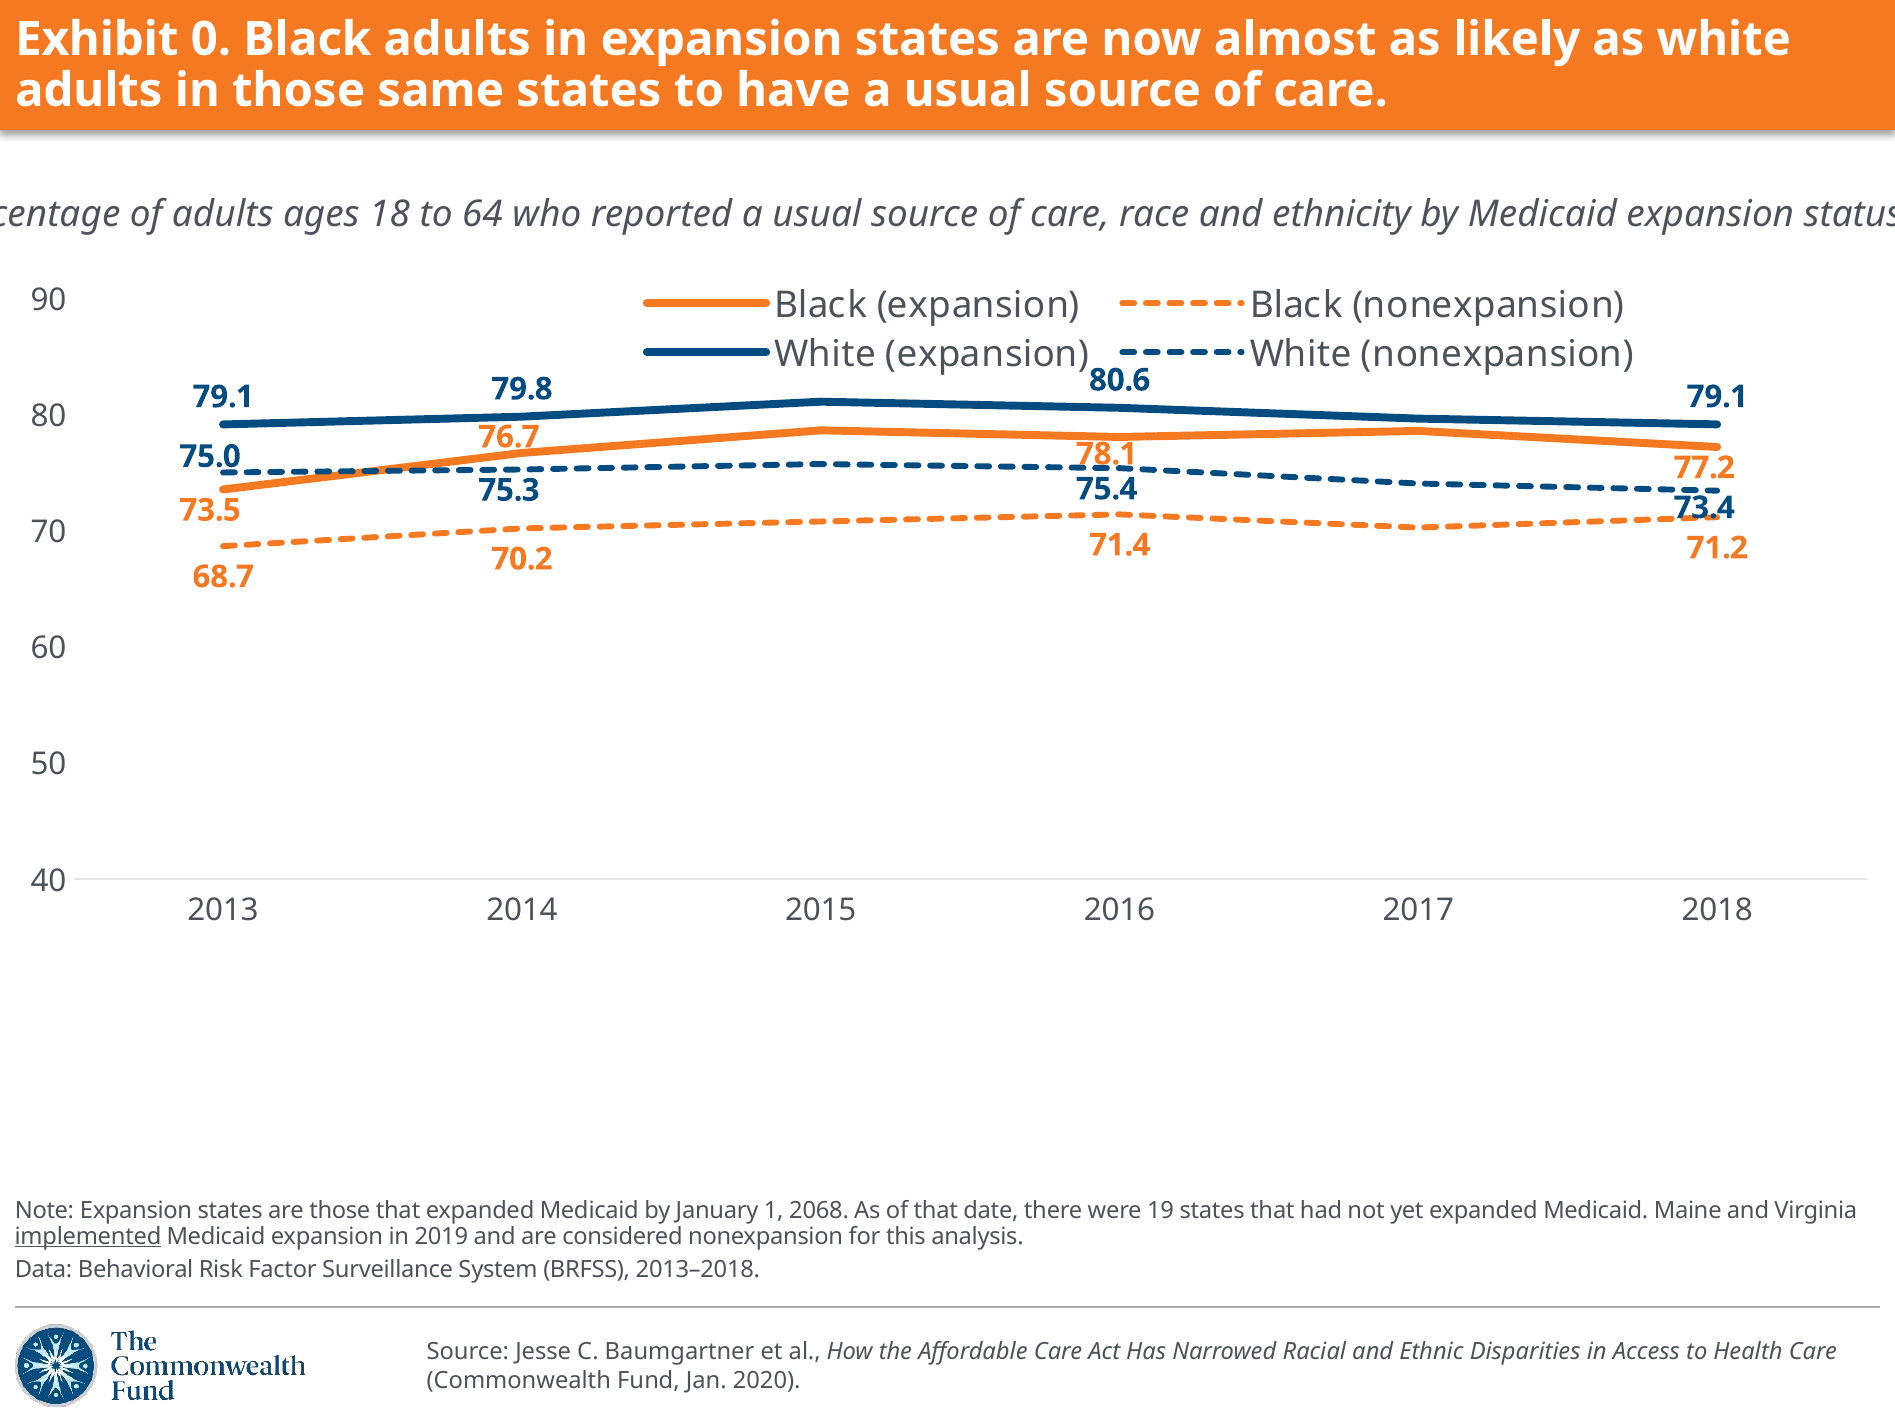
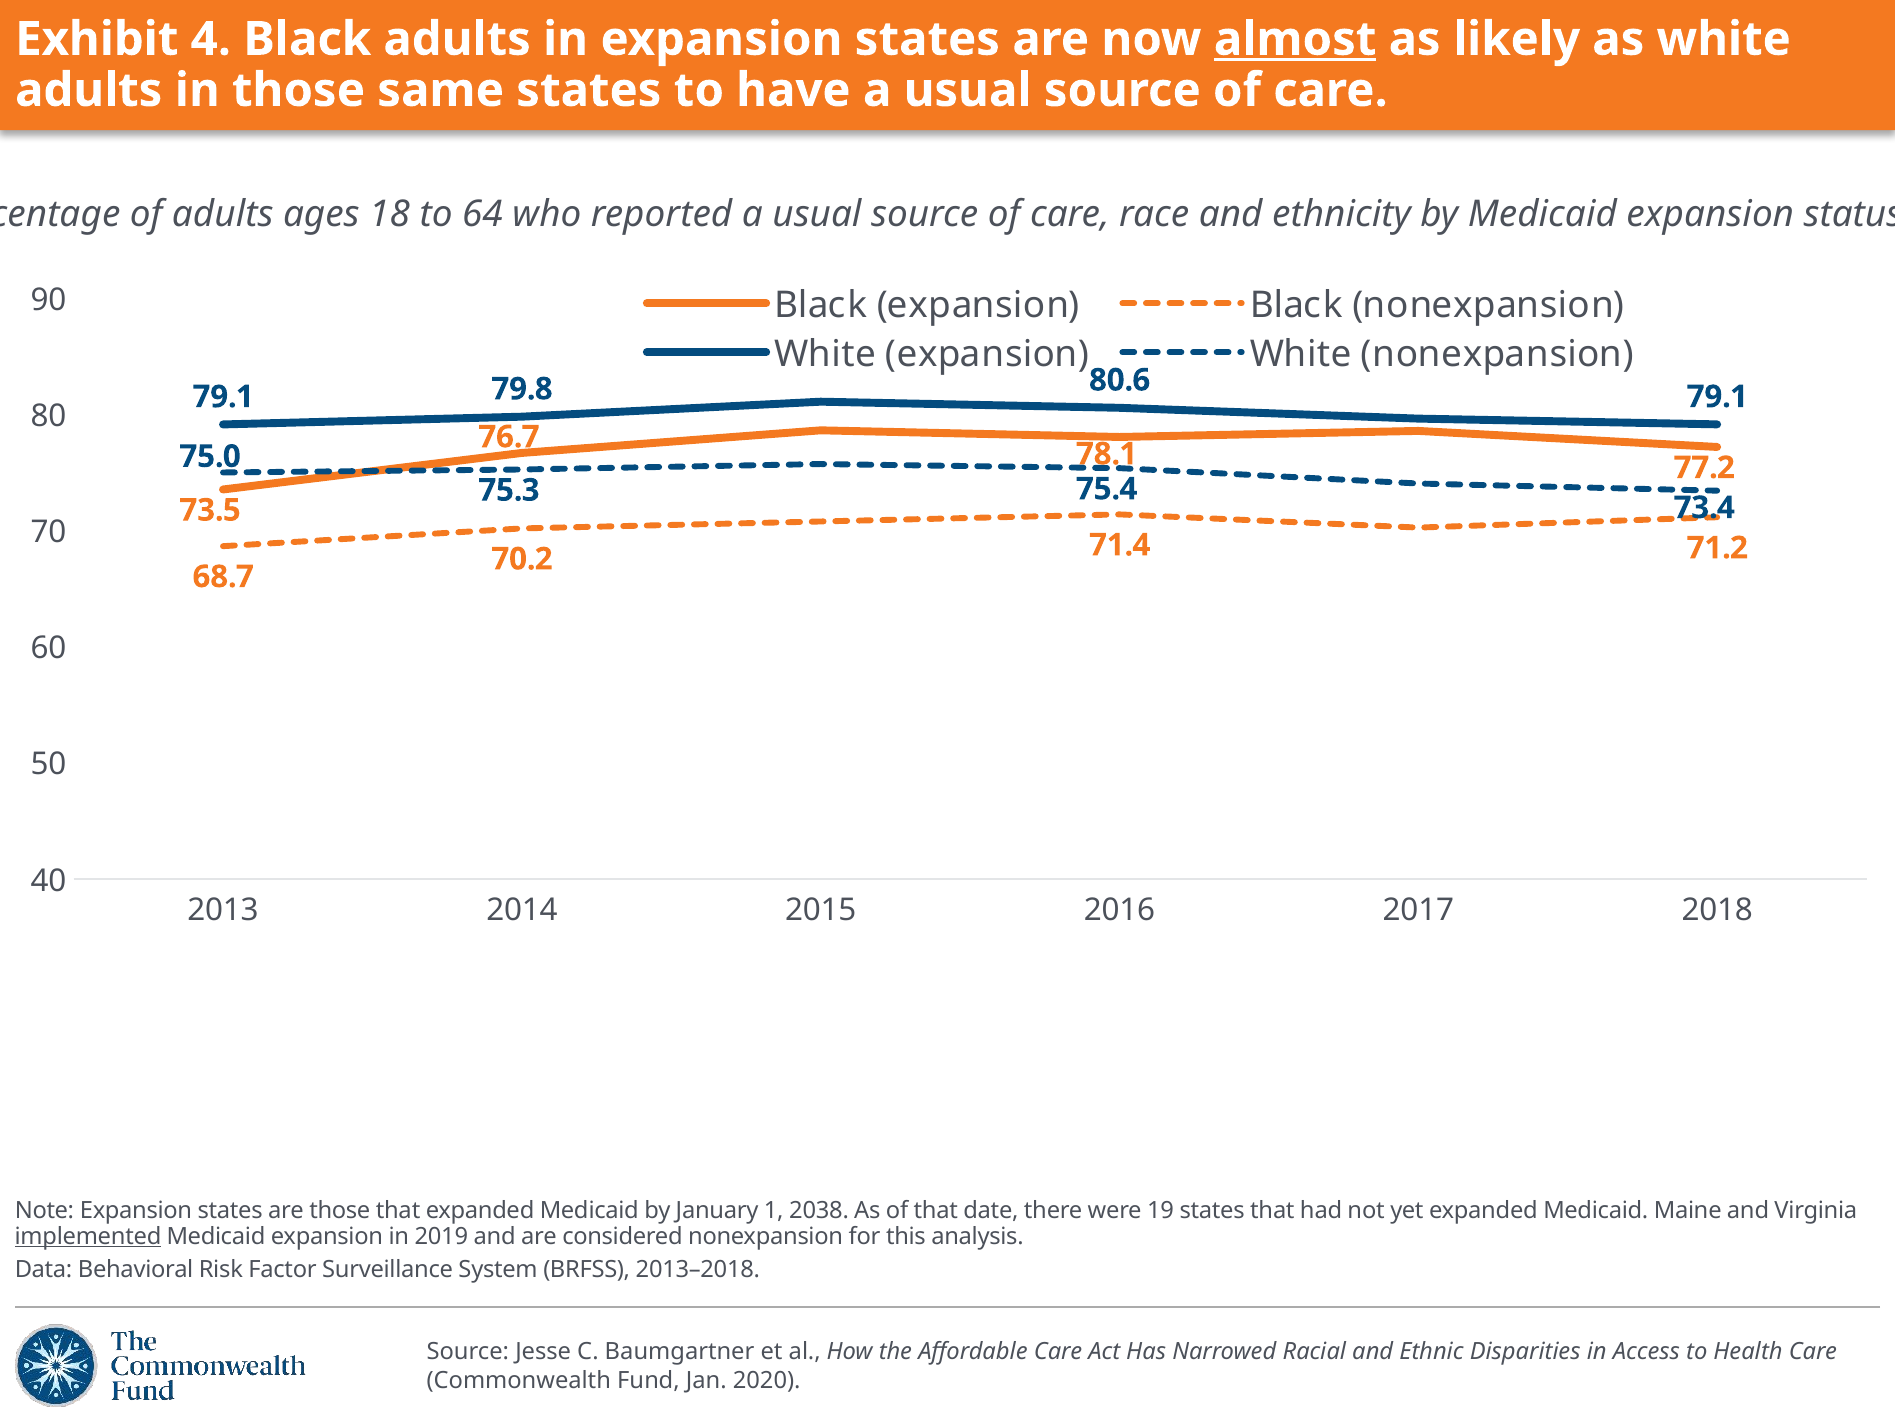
0: 0 -> 4 (211, 39)
almost underline: none -> present (1295, 39)
2068: 2068 -> 2038 (819, 1211)
